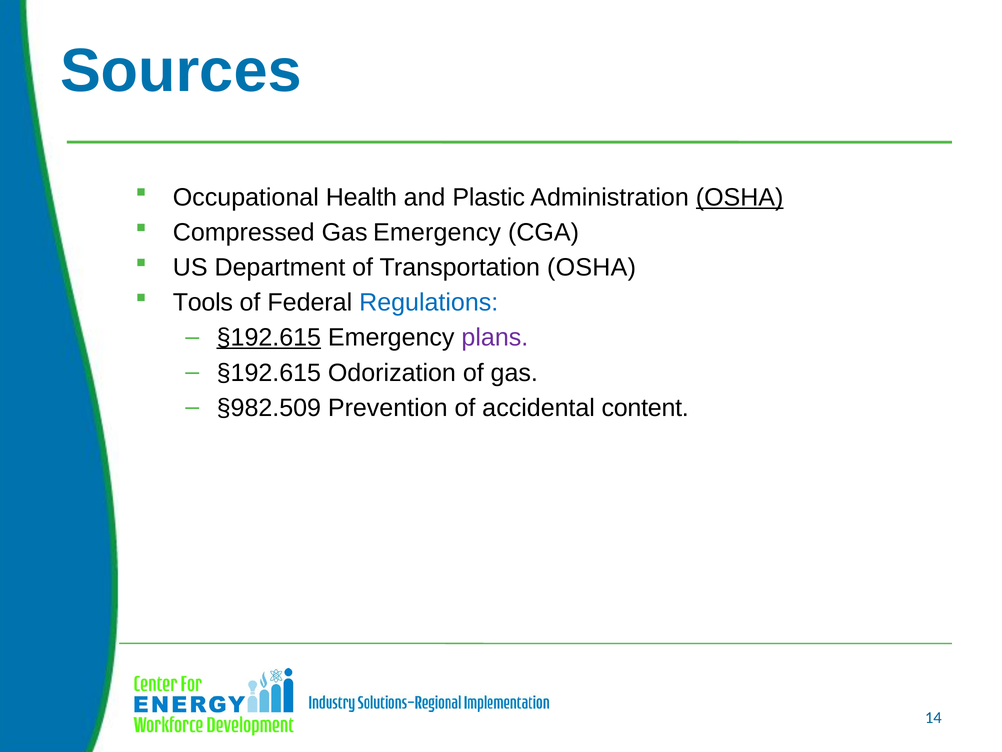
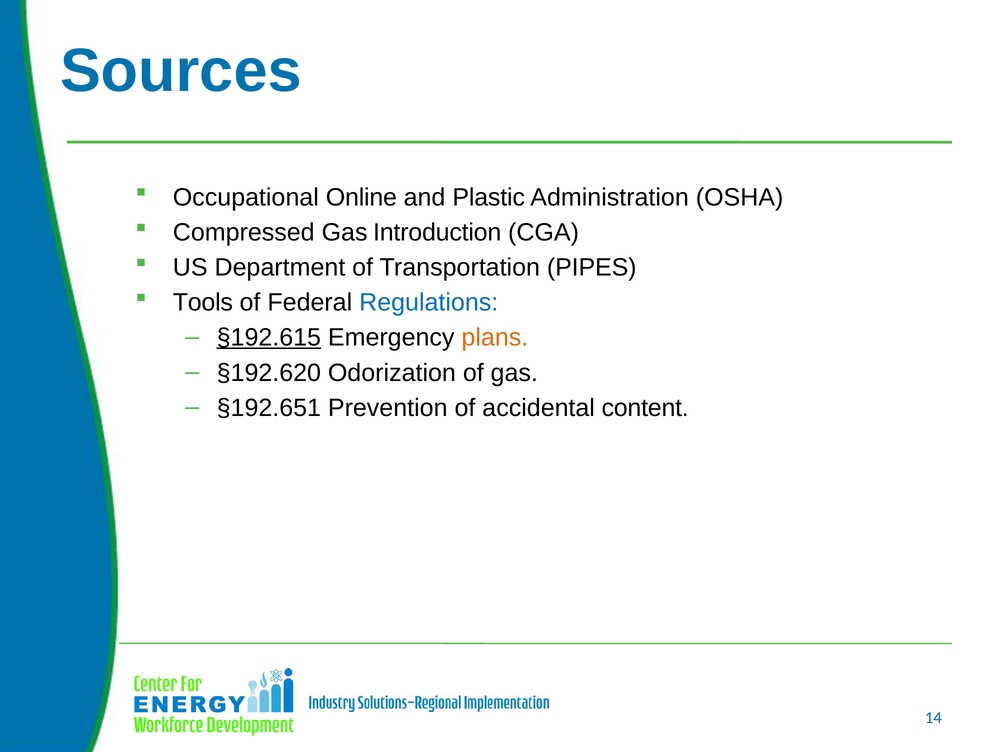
Health: Health -> Online (361, 197)
OSHA underline: present -> none (740, 197)
Gas Emergency: Emergency -> Introduction (437, 232)
Transportation OSHA: OSHA -> PIPES (592, 267)
plans colour: purple -> orange (495, 337)
§192.615: §192.615 -> §192.620 (269, 372)
§982.509: §982.509 -> §192.651 (269, 408)
